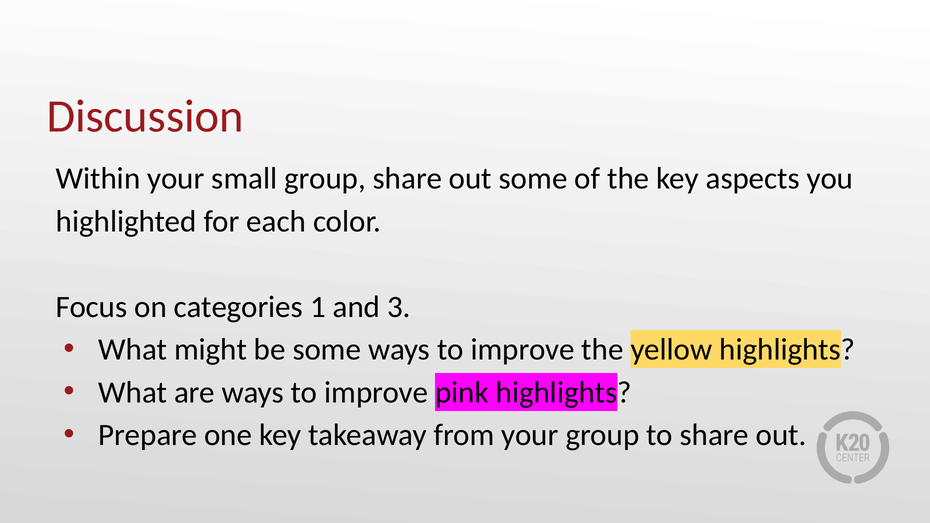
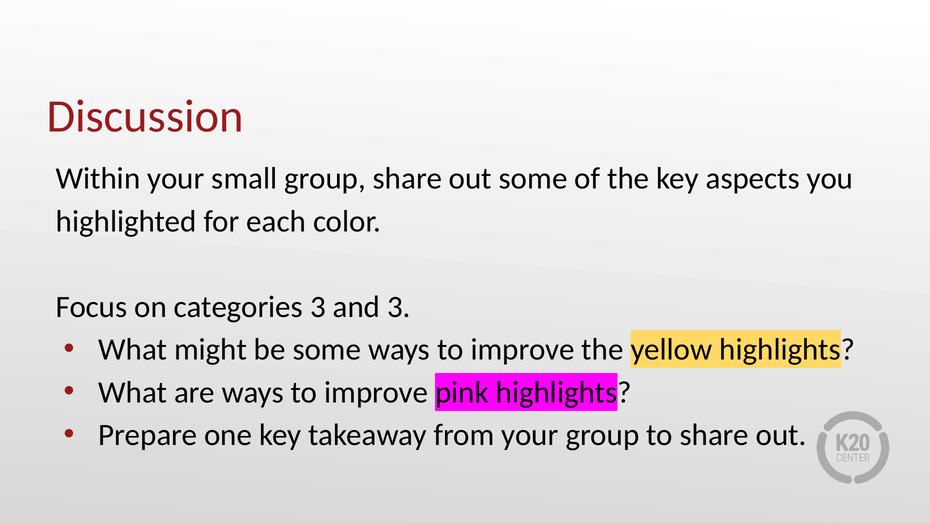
categories 1: 1 -> 3 (318, 307)
